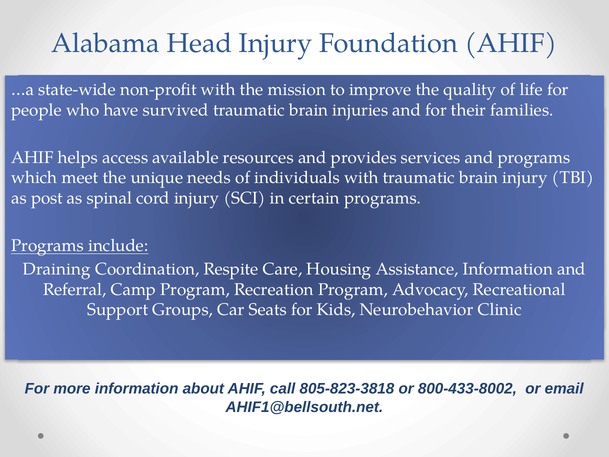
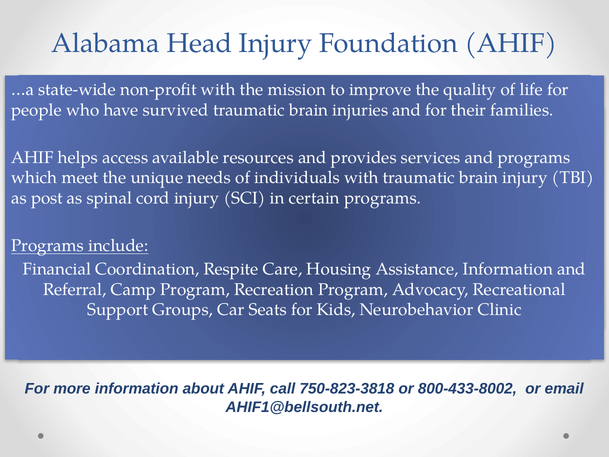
Draining: Draining -> Financial (57, 269)
805-823-3818: 805-823-3818 -> 750-823-3818 (347, 389)
